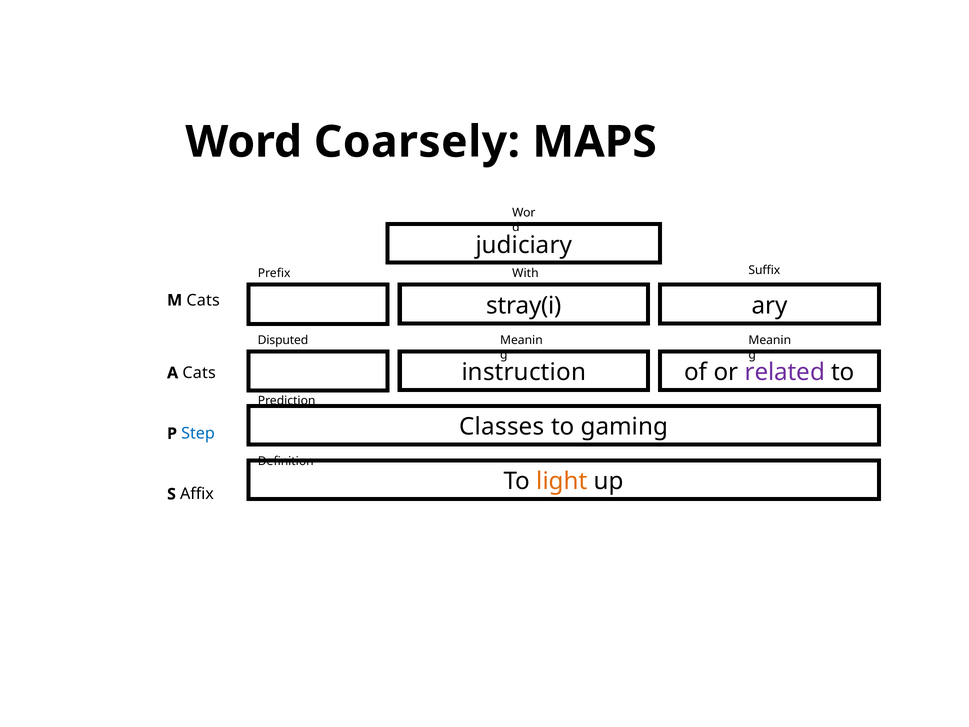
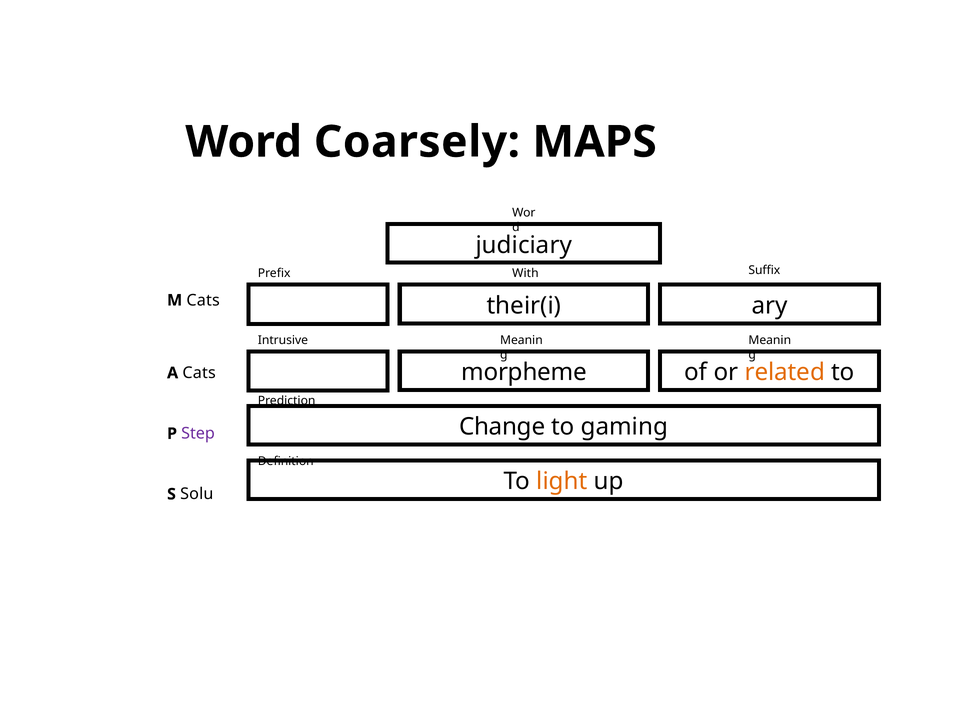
stray(i: stray(i -> their(i (524, 306)
Disputed: Disputed -> Intrusive (283, 340)
instruction: instruction -> morpheme (524, 372)
related colour: purple -> orange (785, 372)
Classes: Classes -> Change (502, 427)
Step colour: blue -> purple (198, 433)
Affix: Affix -> Solu (197, 494)
